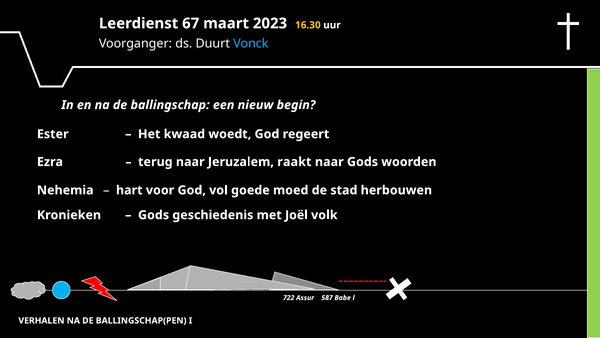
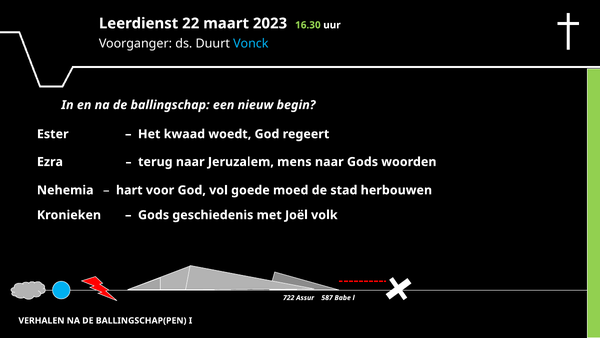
67: 67 -> 22 (191, 23)
16.30 colour: yellow -> light green (308, 25)
raakt: raakt -> mens (294, 162)
